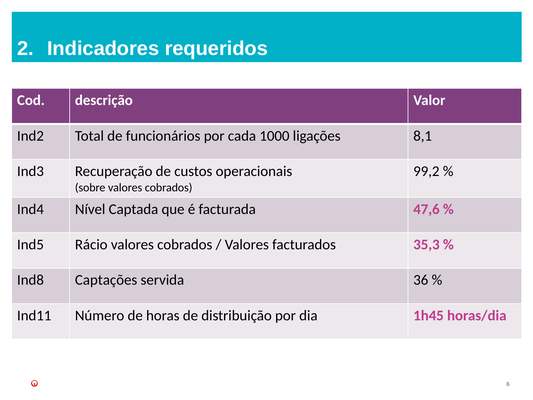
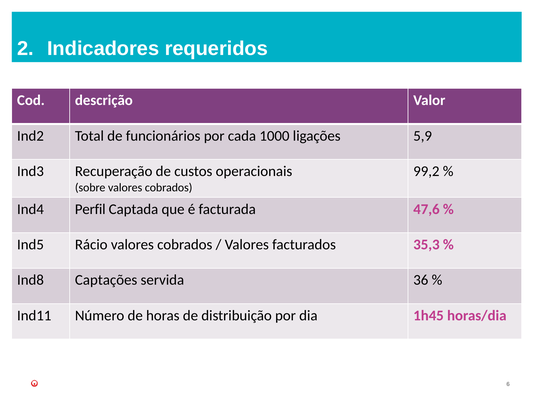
8,1: 8,1 -> 5,9 (423, 136)
Nível: Nível -> Perfil (90, 209)
